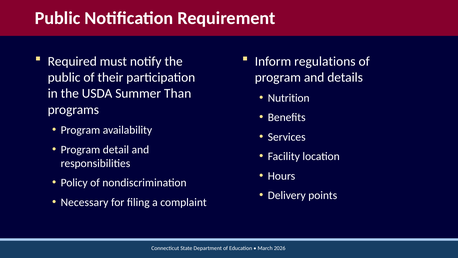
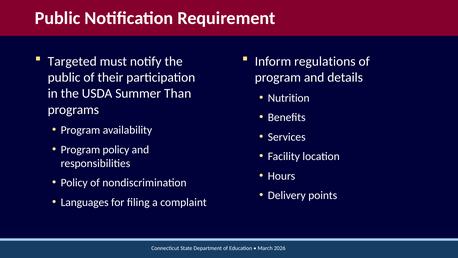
Required: Required -> Targeted (72, 61)
Program detail: detail -> policy (116, 149)
Necessary: Necessary -> Languages (85, 202)
